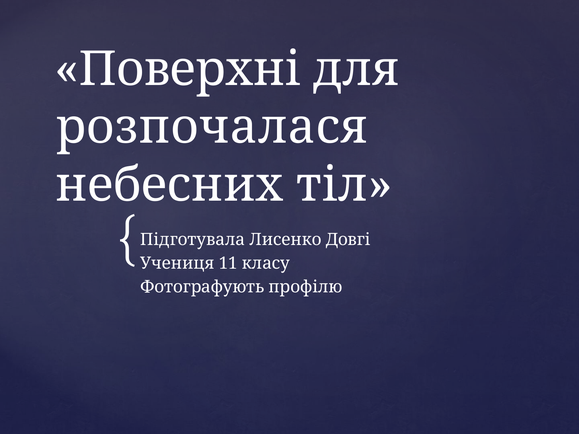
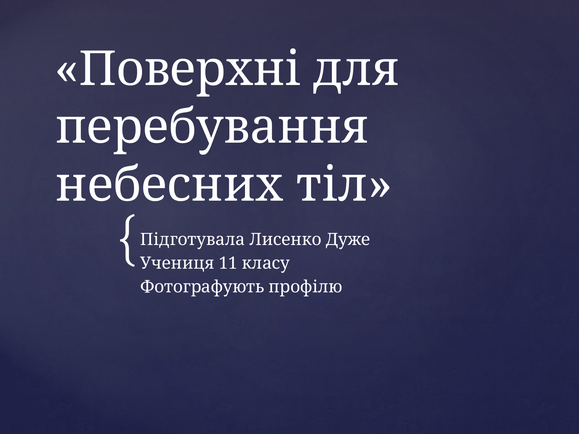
розпочалася: розпочалася -> перебування (212, 127)
Довгі: Довгі -> Дуже (348, 240)
